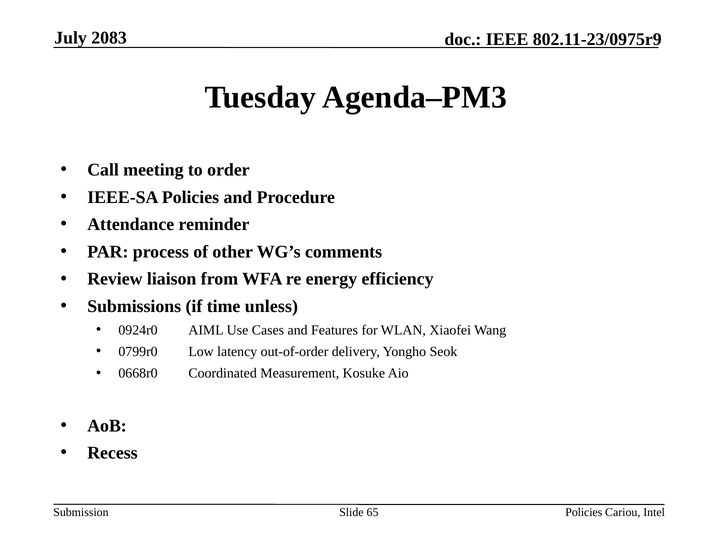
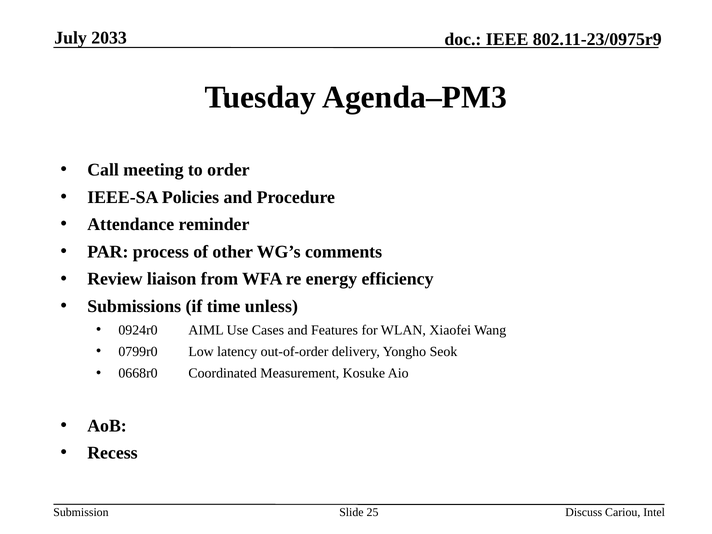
2083: 2083 -> 2033 (109, 38)
65: 65 -> 25 (373, 512)
Policies: Policies -> Discuss (584, 512)
